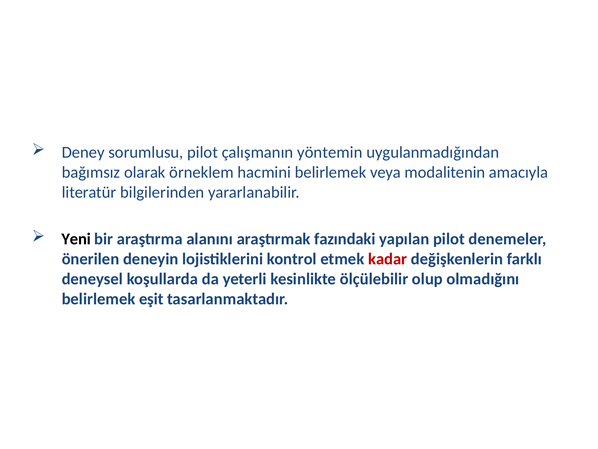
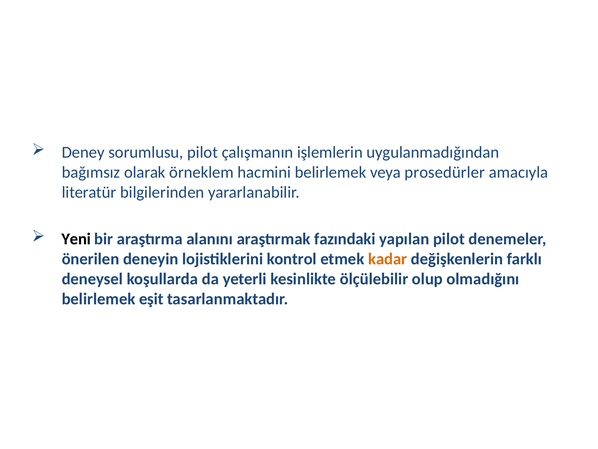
yöntemin: yöntemin -> işlemlerin (330, 152)
modalitenin: modalitenin -> prosedürler (445, 172)
kadar colour: red -> orange (388, 259)
